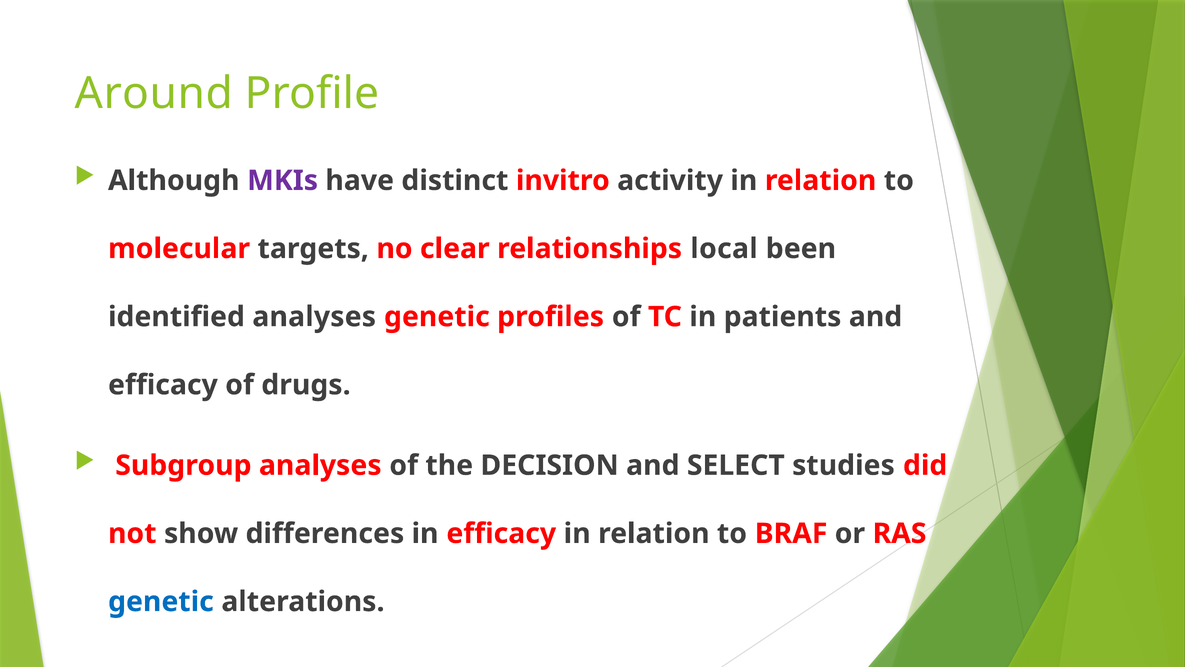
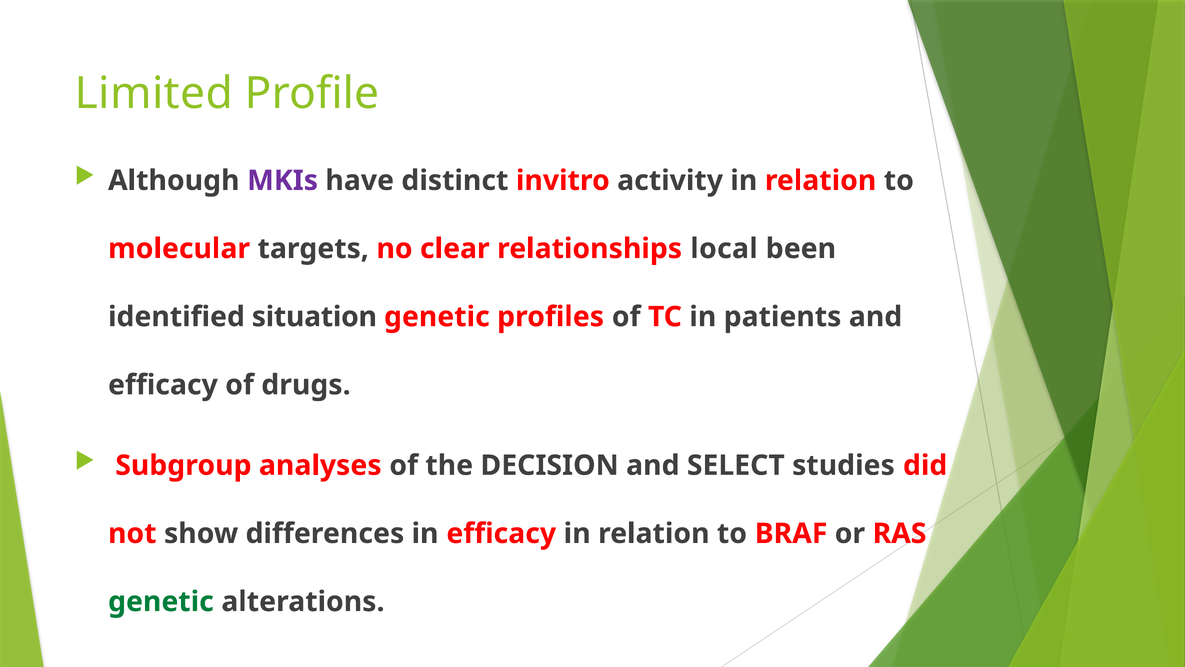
Around: Around -> Limited (154, 93)
identified analyses: analyses -> situation (314, 317)
genetic colour: blue -> green (161, 601)
